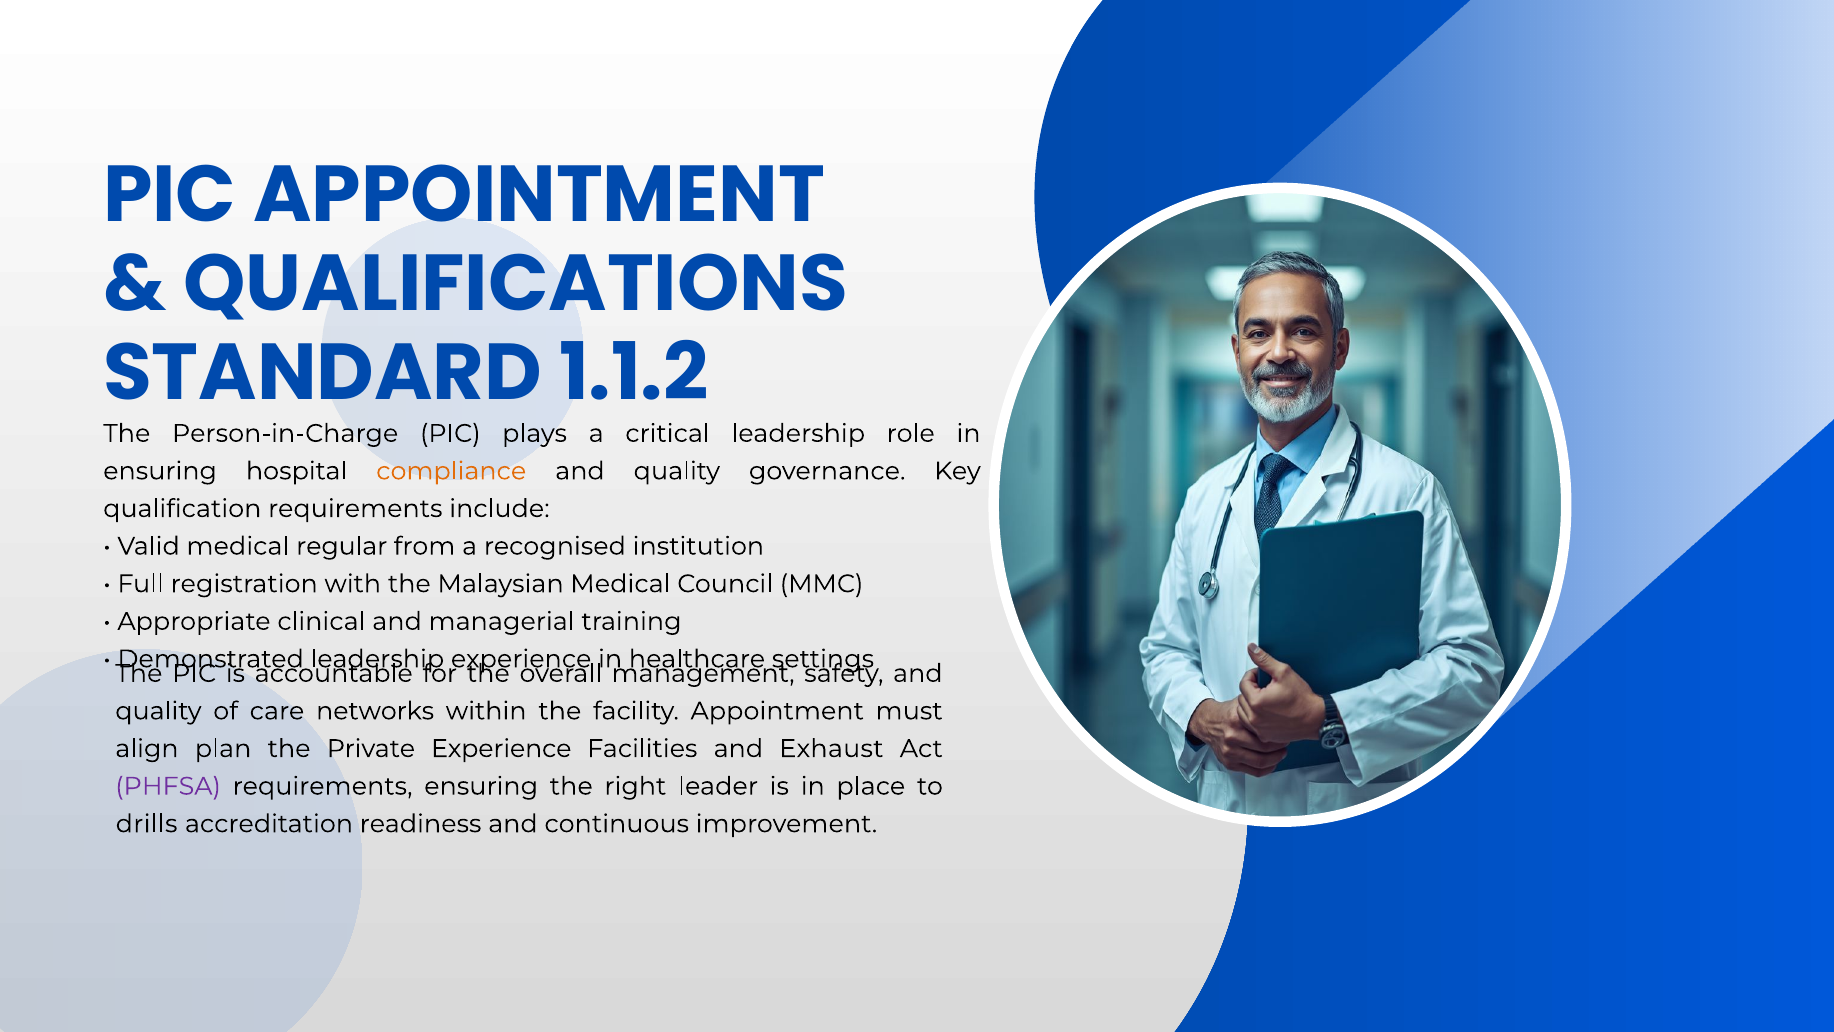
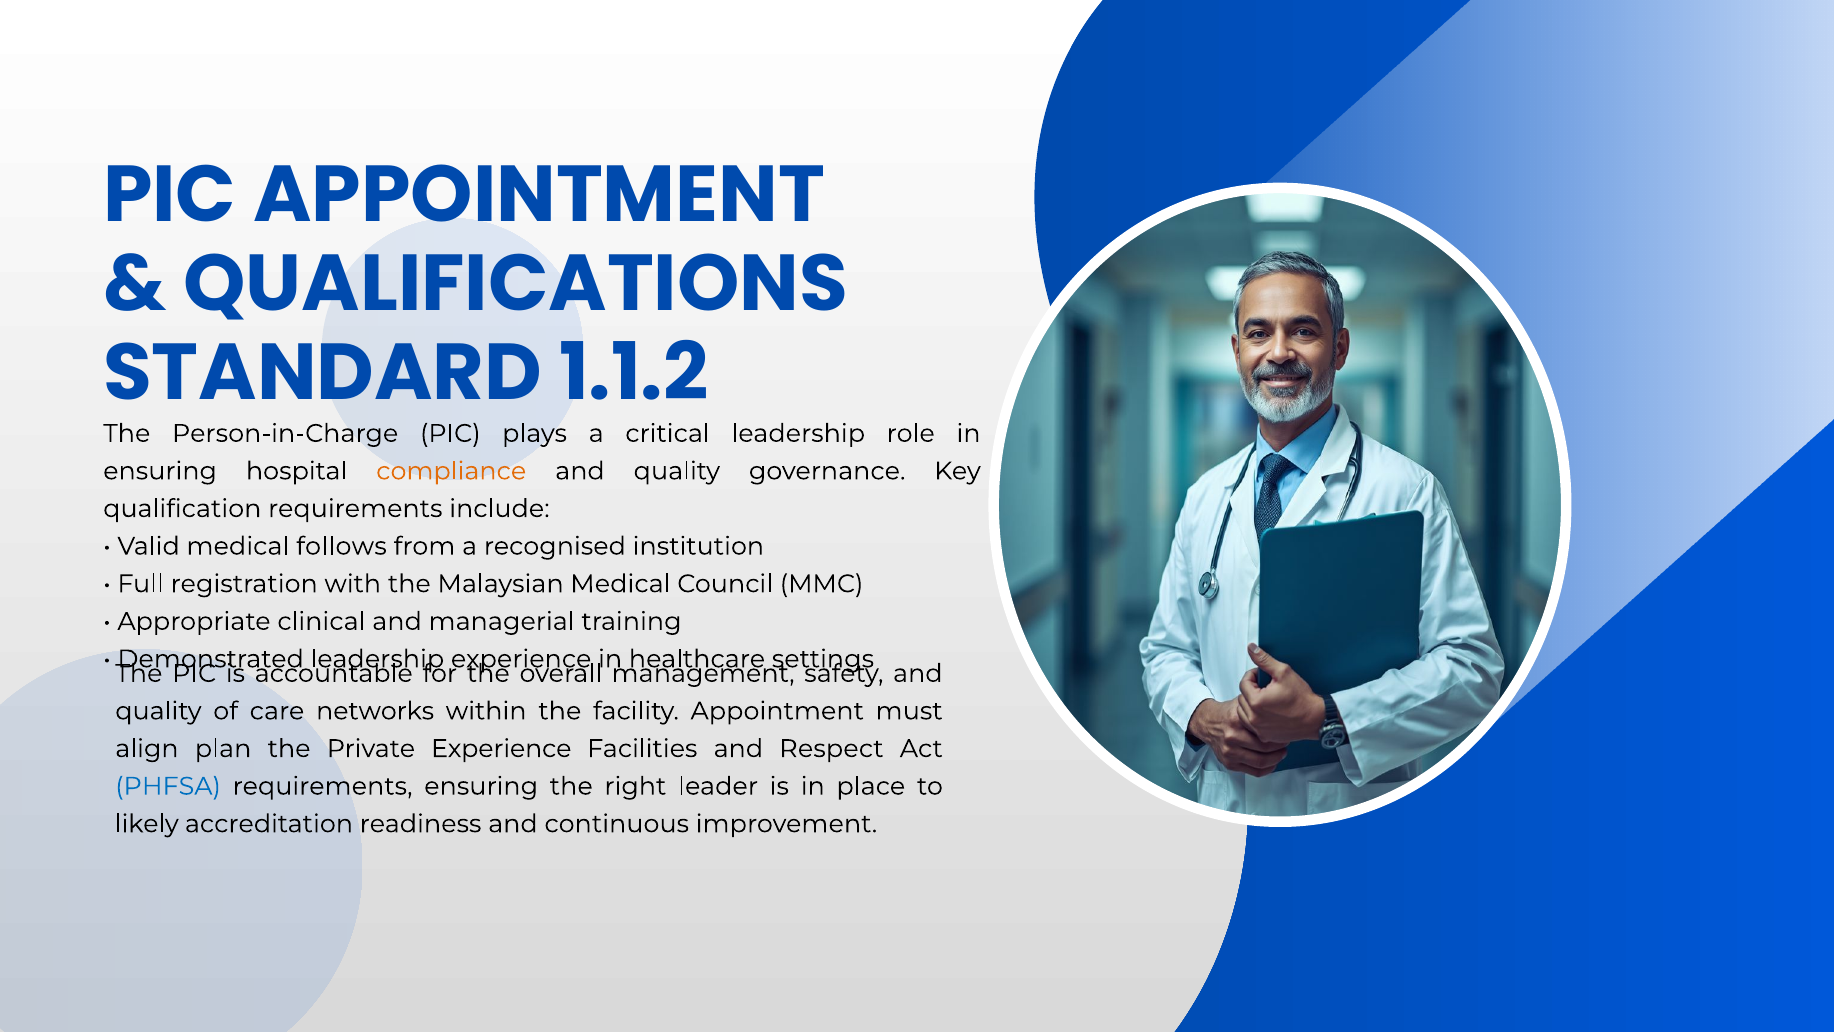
regular: regular -> follows (341, 546)
Exhaust: Exhaust -> Respect (831, 748)
PHFSA colour: purple -> blue (168, 786)
drills: drills -> likely (147, 824)
